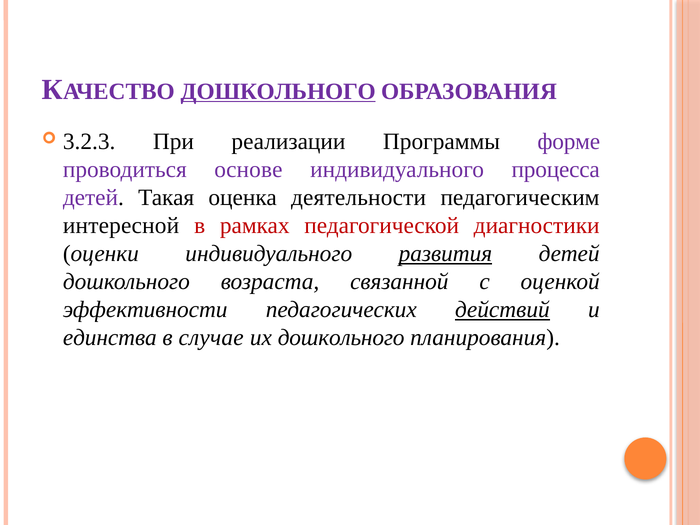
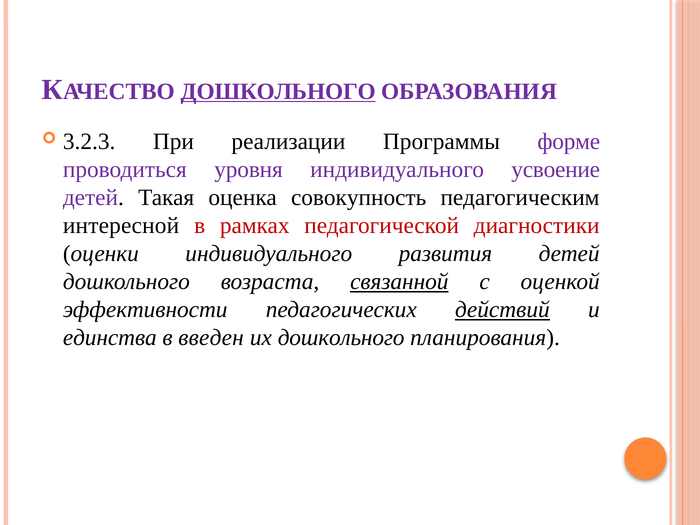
основе: основе -> уровня (249, 170)
процесса: процесса -> усвоение (556, 170)
деятельности: деятельности -> совокупность (359, 198)
развития underline: present -> none (445, 254)
связанной underline: none -> present (399, 282)
случае: случае -> введен (211, 338)
